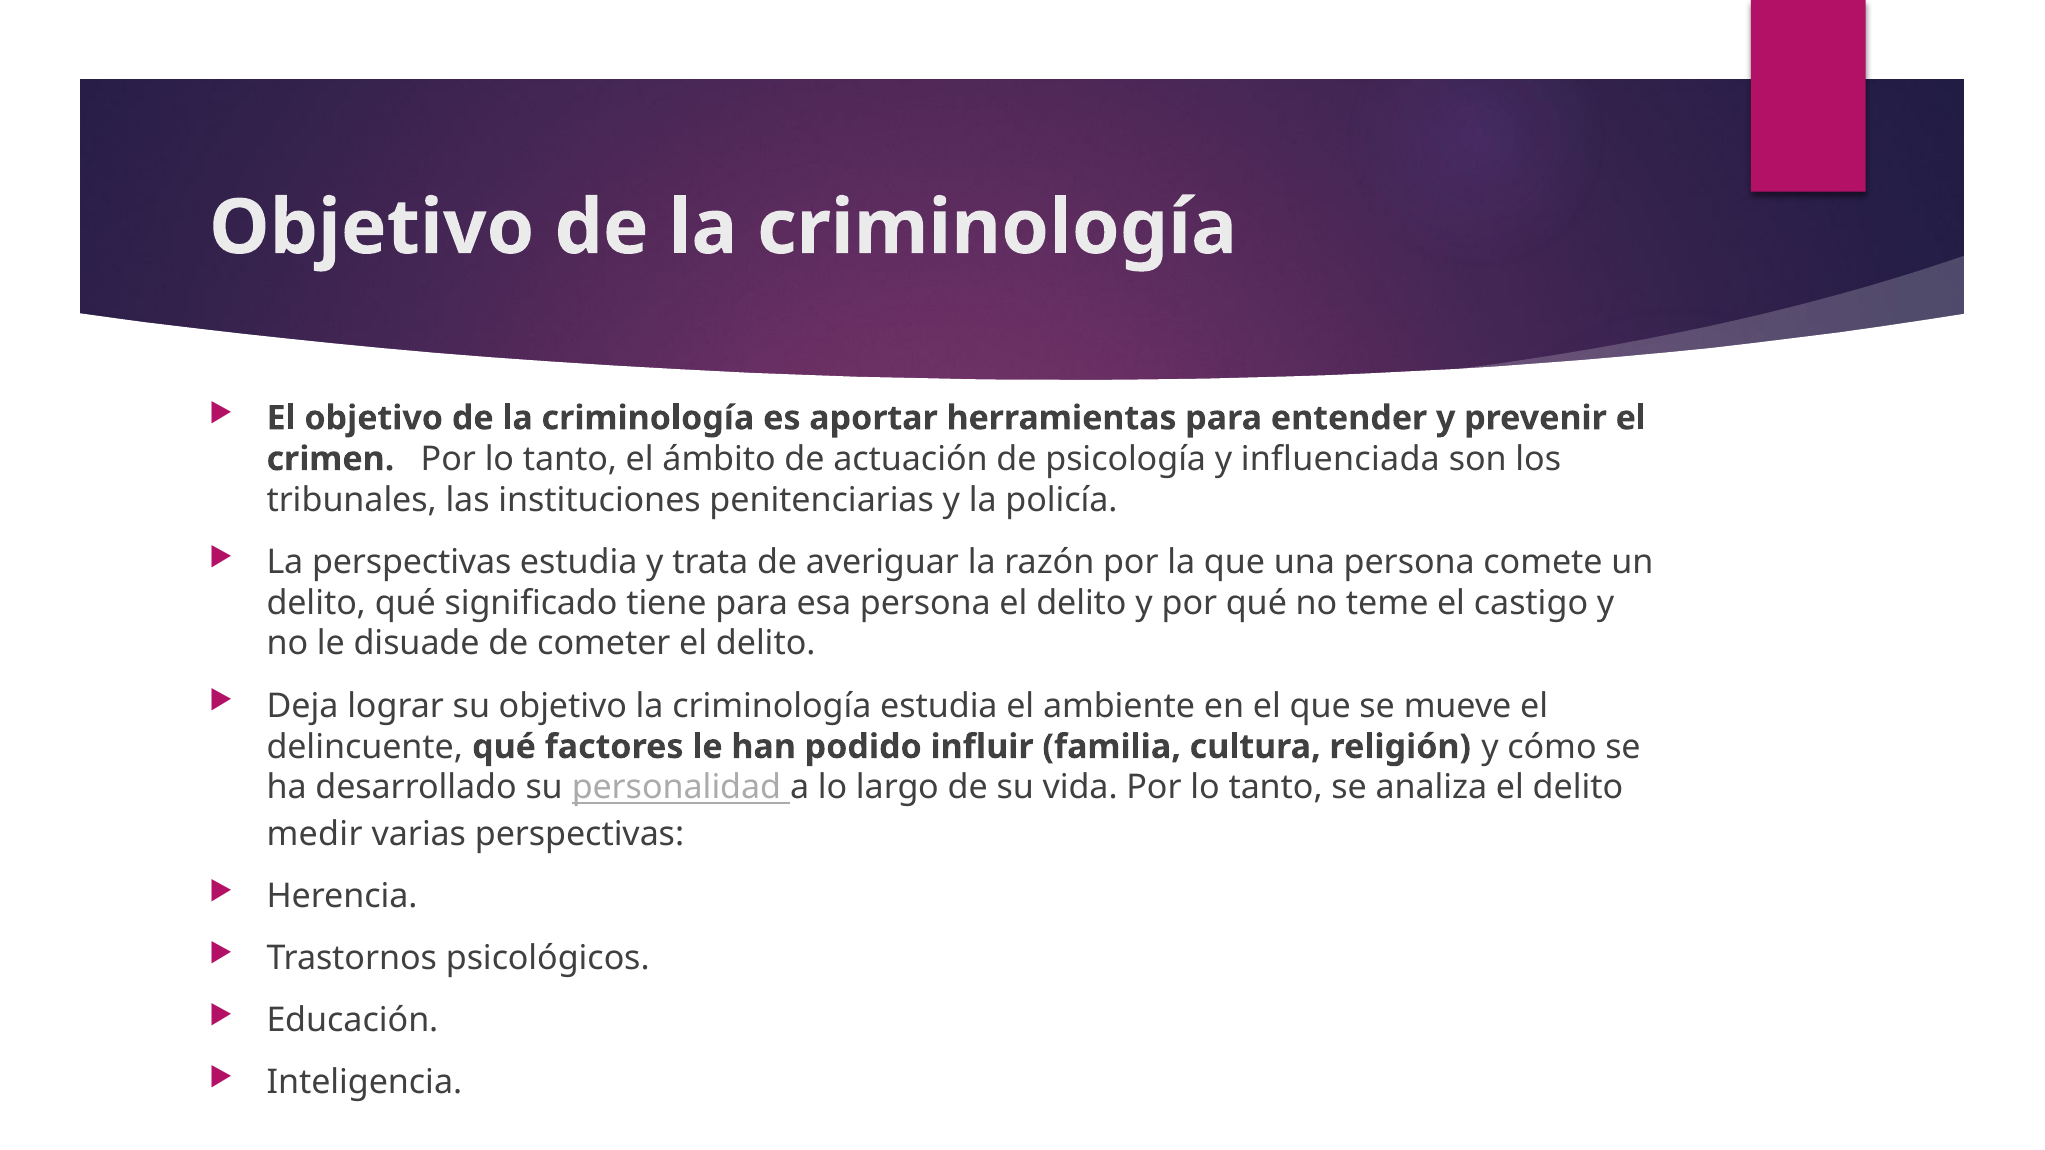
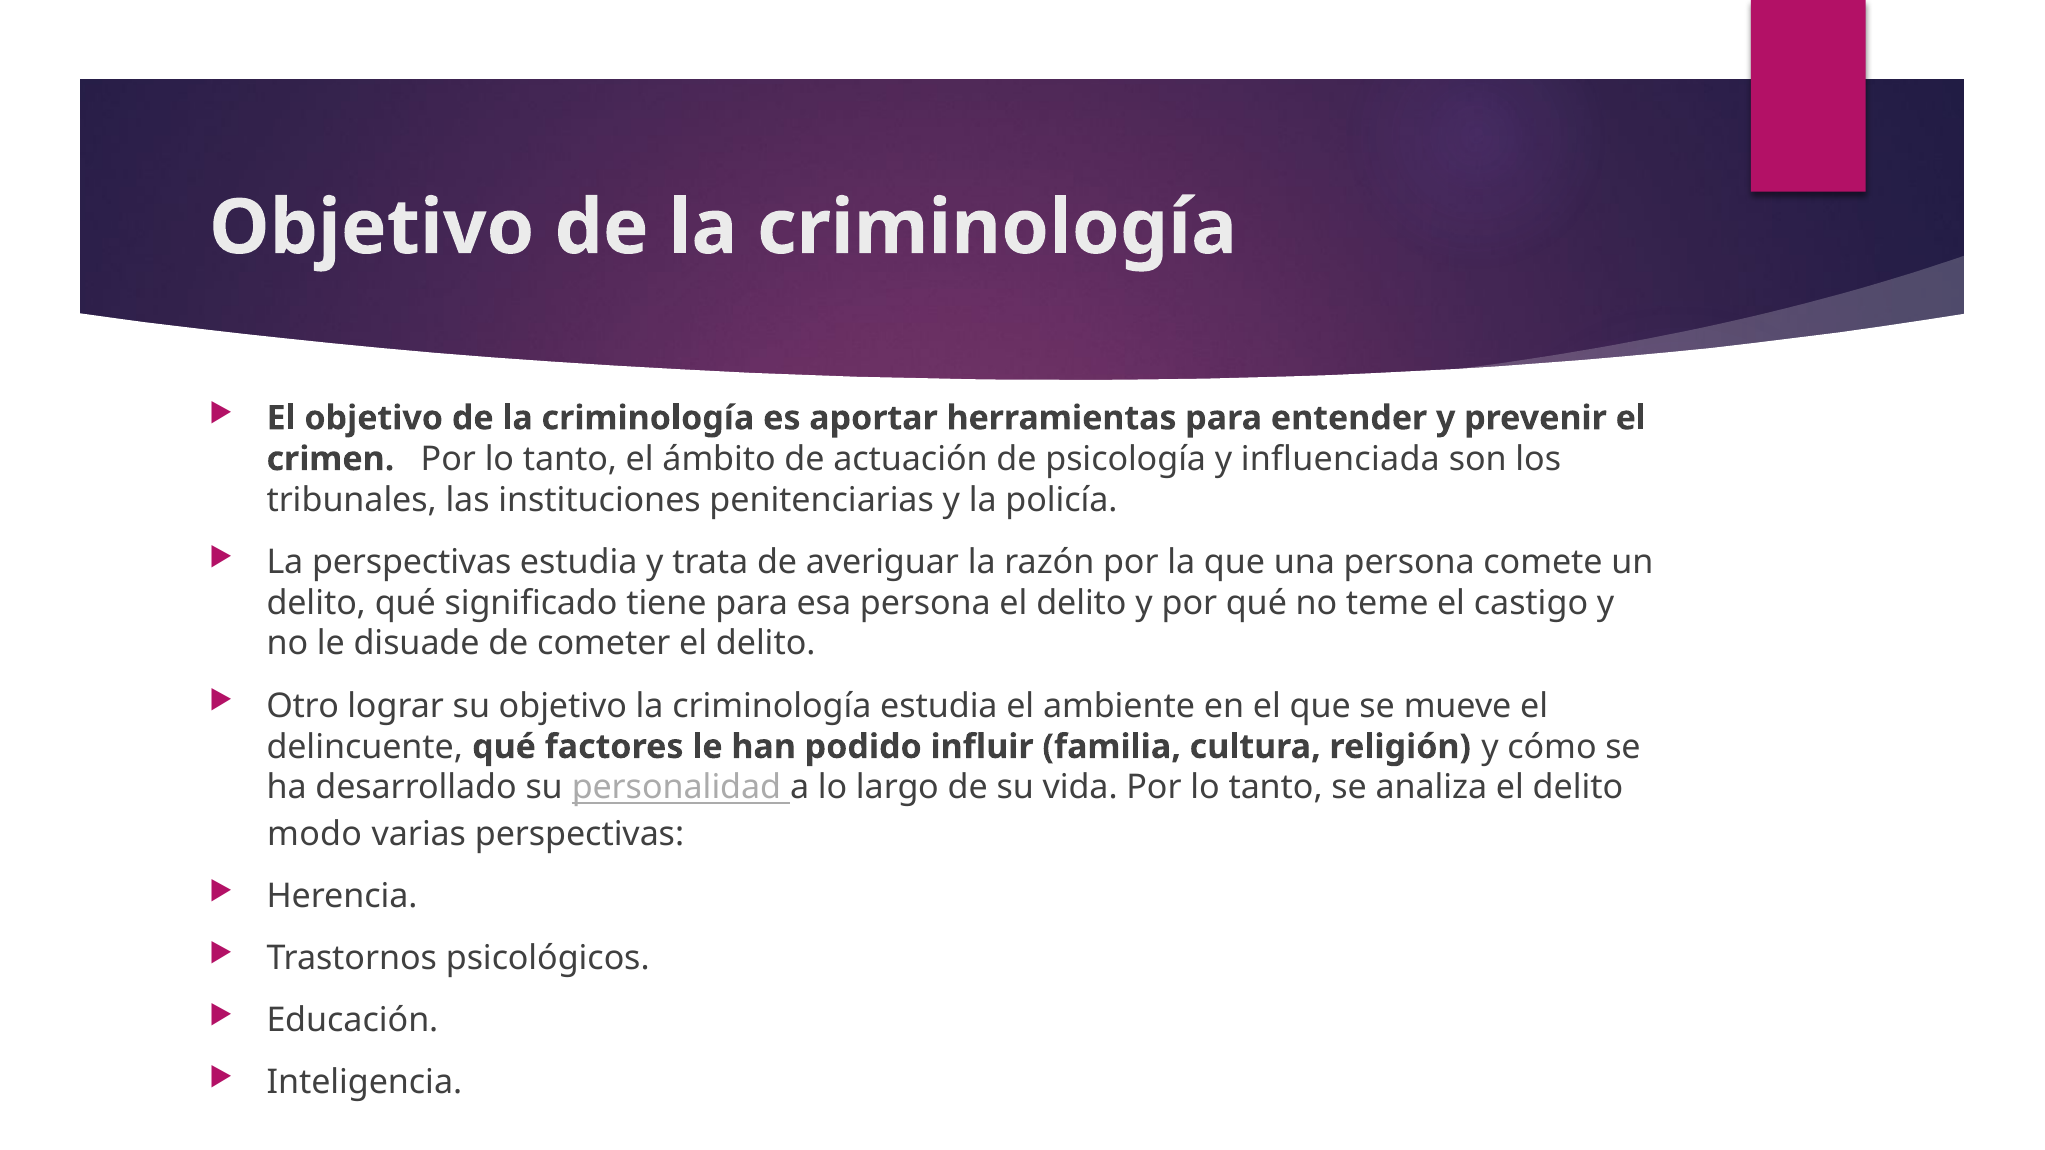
Deja: Deja -> Otro (303, 706)
medir: medir -> modo (315, 834)
